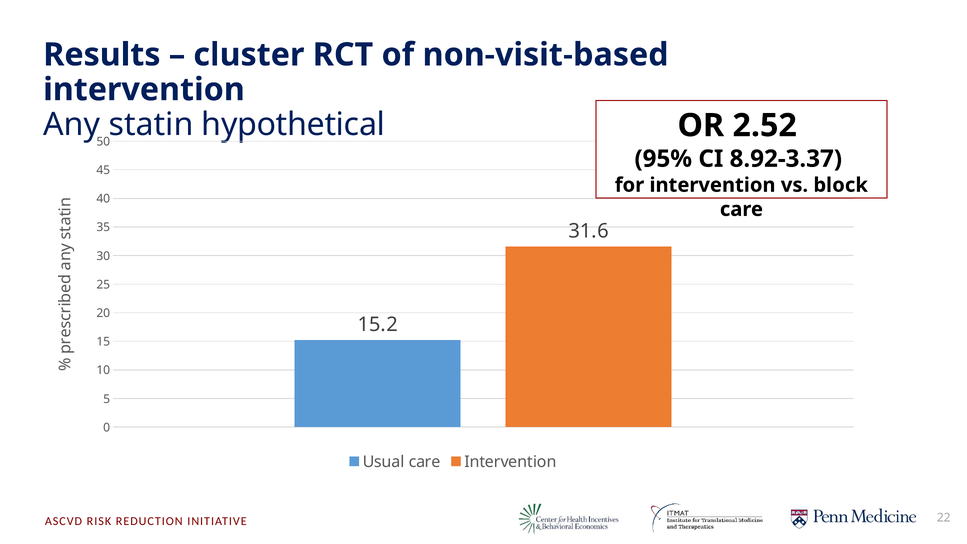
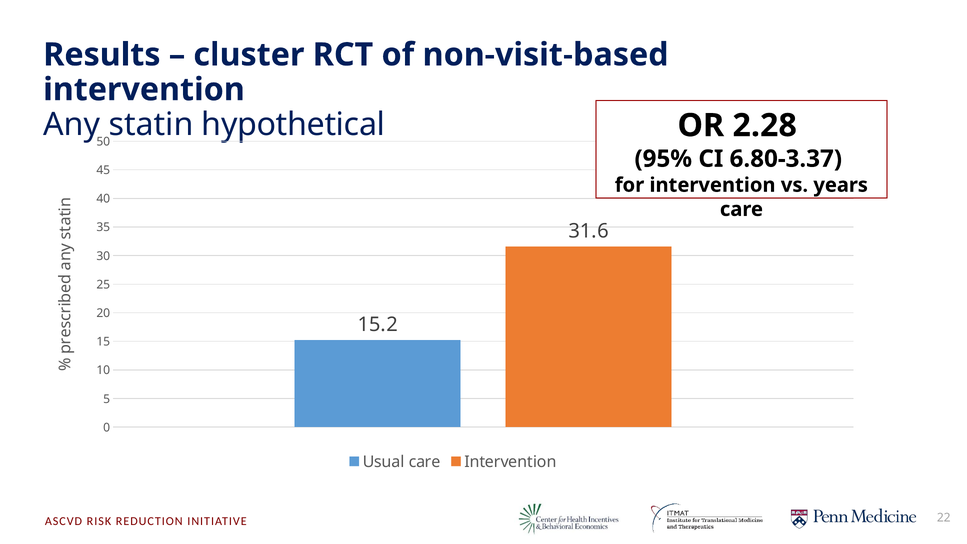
2.52: 2.52 -> 2.28 (765, 125)
8.92-3.37: 8.92-3.37 -> 6.80-3.37 (786, 159)
block: block -> years (841, 185)
